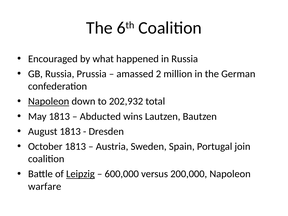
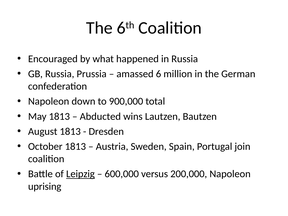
2: 2 -> 6 (159, 74)
Napoleon underline: present -> none (49, 101)
202,932: 202,932 -> 900,000 (126, 101)
warfare: warfare -> uprising (45, 186)
